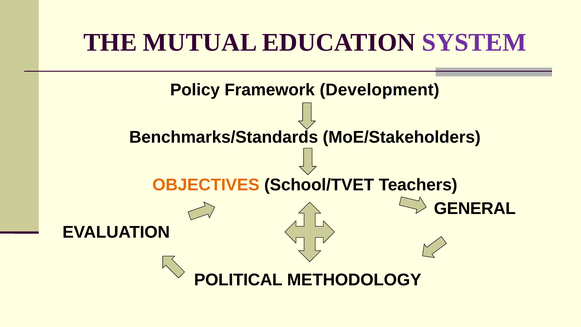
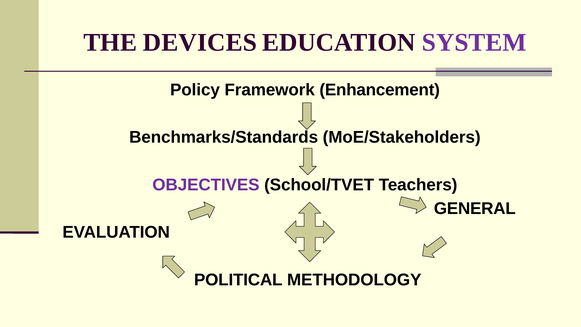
MUTUAL: MUTUAL -> DEVICES (200, 42)
Development: Development -> Enhancement (380, 90)
OBJECTIVES colour: orange -> purple (206, 185)
